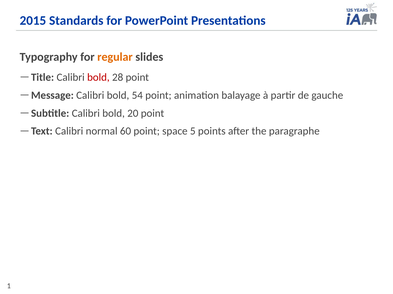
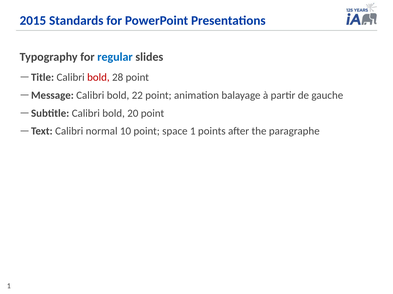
regular colour: orange -> blue (115, 57)
54: 54 -> 22 (137, 95)
60: 60 -> 10 (126, 131)
space 5: 5 -> 1 (193, 131)
